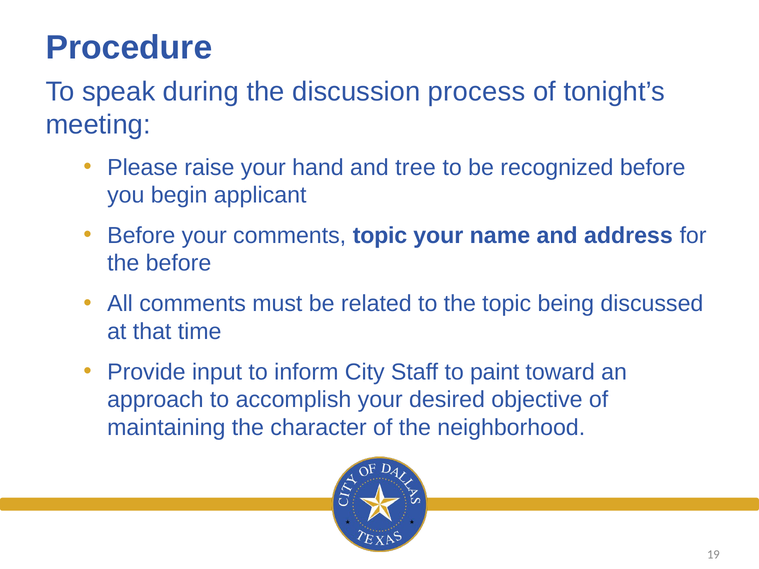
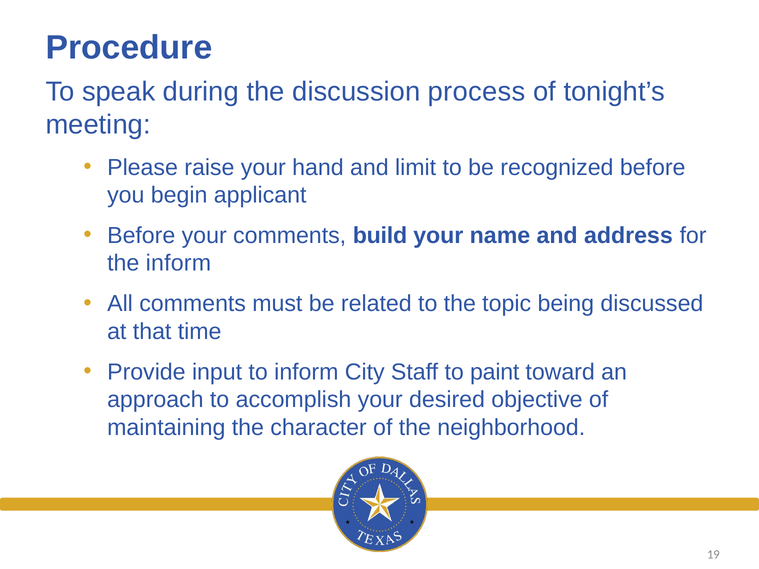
tree: tree -> limit (416, 167)
comments topic: topic -> build (380, 236)
the before: before -> inform (178, 263)
